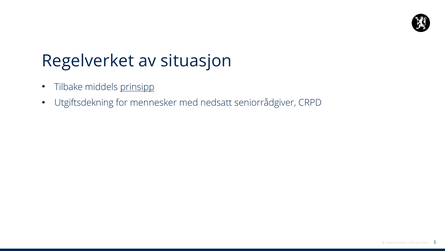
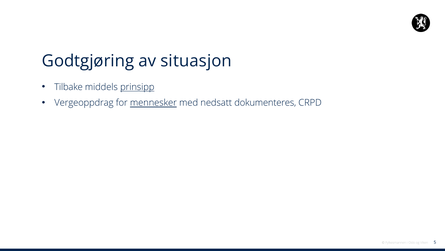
Regelverket: Regelverket -> Godtgjøring (88, 61)
Utgiftsdekning: Utgiftsdekning -> Vergeoppdrag (84, 103)
mennesker underline: none -> present (153, 103)
seniorrådgiver: seniorrådgiver -> dokumenteres (265, 103)
